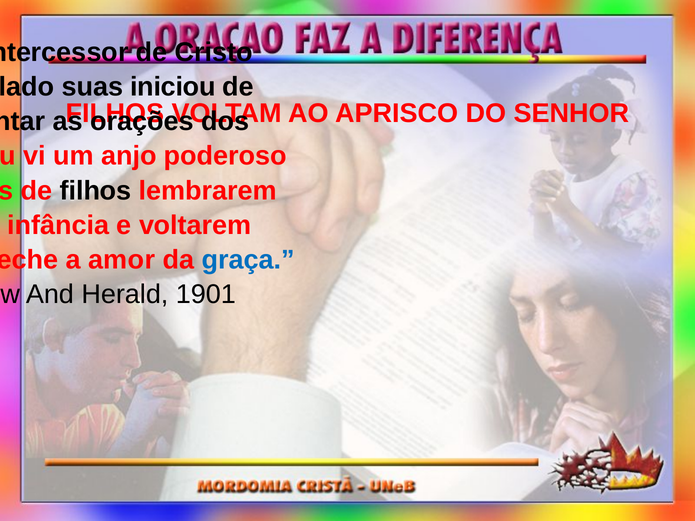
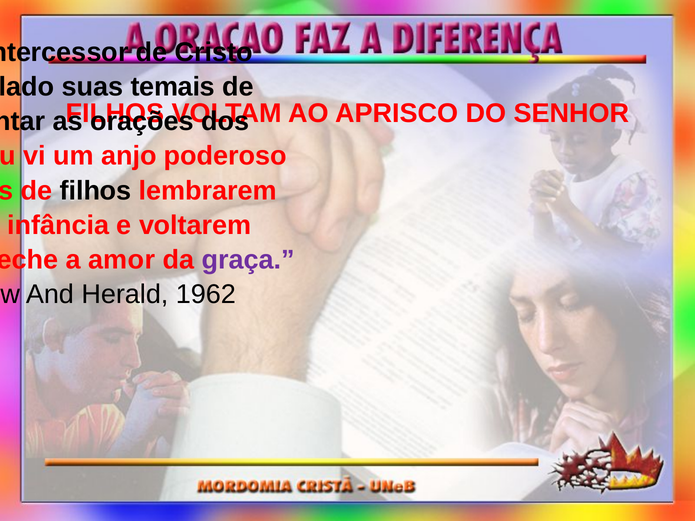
iniciou: iniciou -> temais (173, 87)
graça colour: blue -> purple (248, 260)
1901: 1901 -> 1962 (206, 295)
